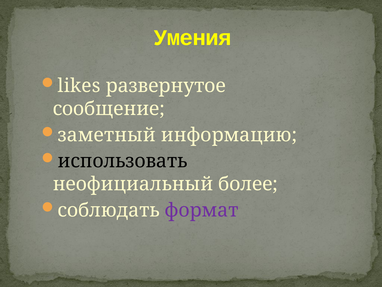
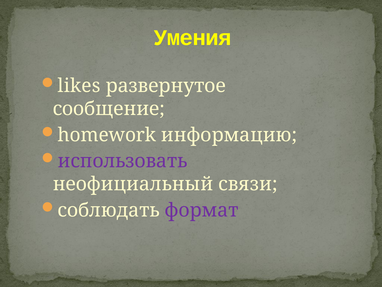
заметный: заметный -> homework (107, 135)
использовать colour: black -> purple (123, 161)
более: более -> связи (248, 184)
